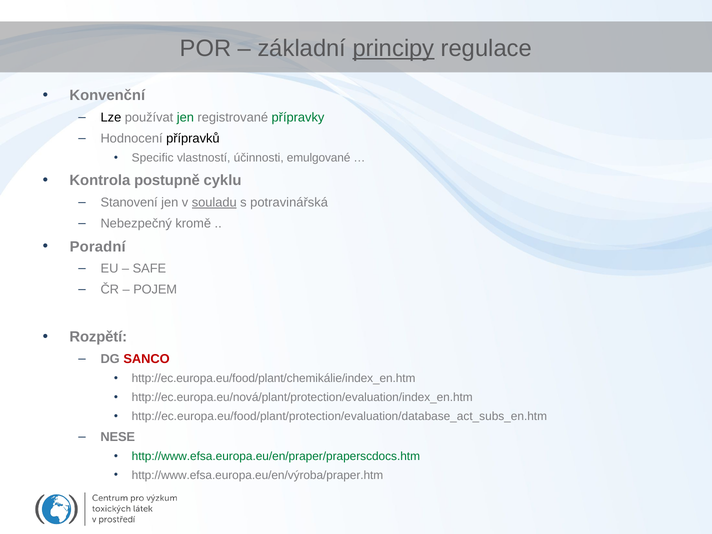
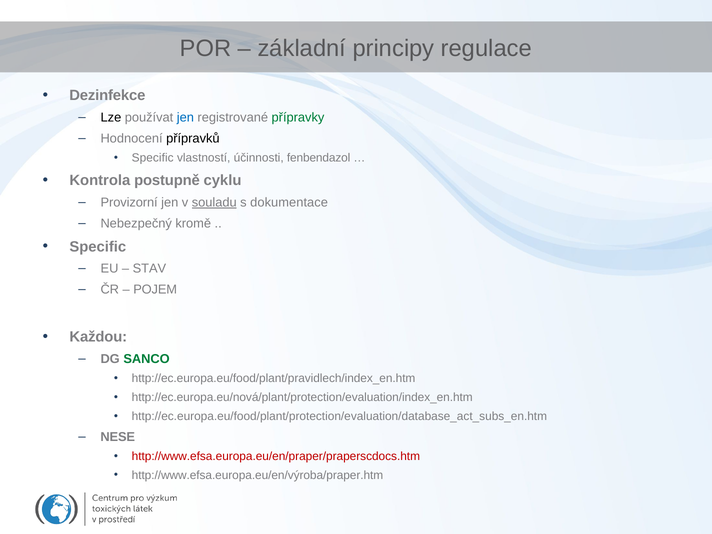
principy underline: present -> none (393, 49)
Konvenční: Konvenční -> Dezinfekce (107, 95)
jen colour: green -> blue (185, 117)
emulgované: emulgované -> fenbendazol (319, 158)
Stanovení: Stanovení -> Provizorní (129, 203)
potravinářská: potravinářská -> dokumentace (289, 203)
Poradní: Poradní -> Specific (98, 247)
SAFE: SAFE -> STAV (149, 269)
Rozpětí: Rozpětí -> Každou (98, 337)
SANCO colour: red -> green (147, 359)
http://ec.europa.eu/food/plant/chemikálie/index_en.htm: http://ec.europa.eu/food/plant/chemikálie/index_en.htm -> http://ec.europa.eu/food/plant/pravidlech/index_en.htm (274, 378)
http://www.efsa.europa.eu/en/praper/praperscdocs.htm colour: green -> red (276, 456)
